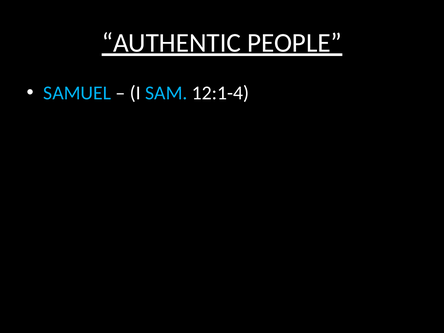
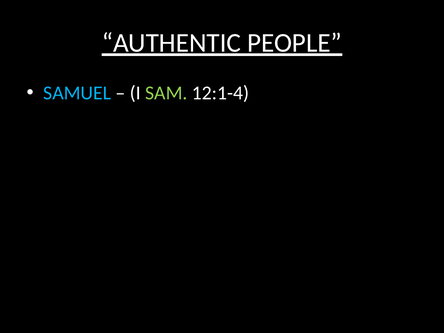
SAM colour: light blue -> light green (166, 93)
